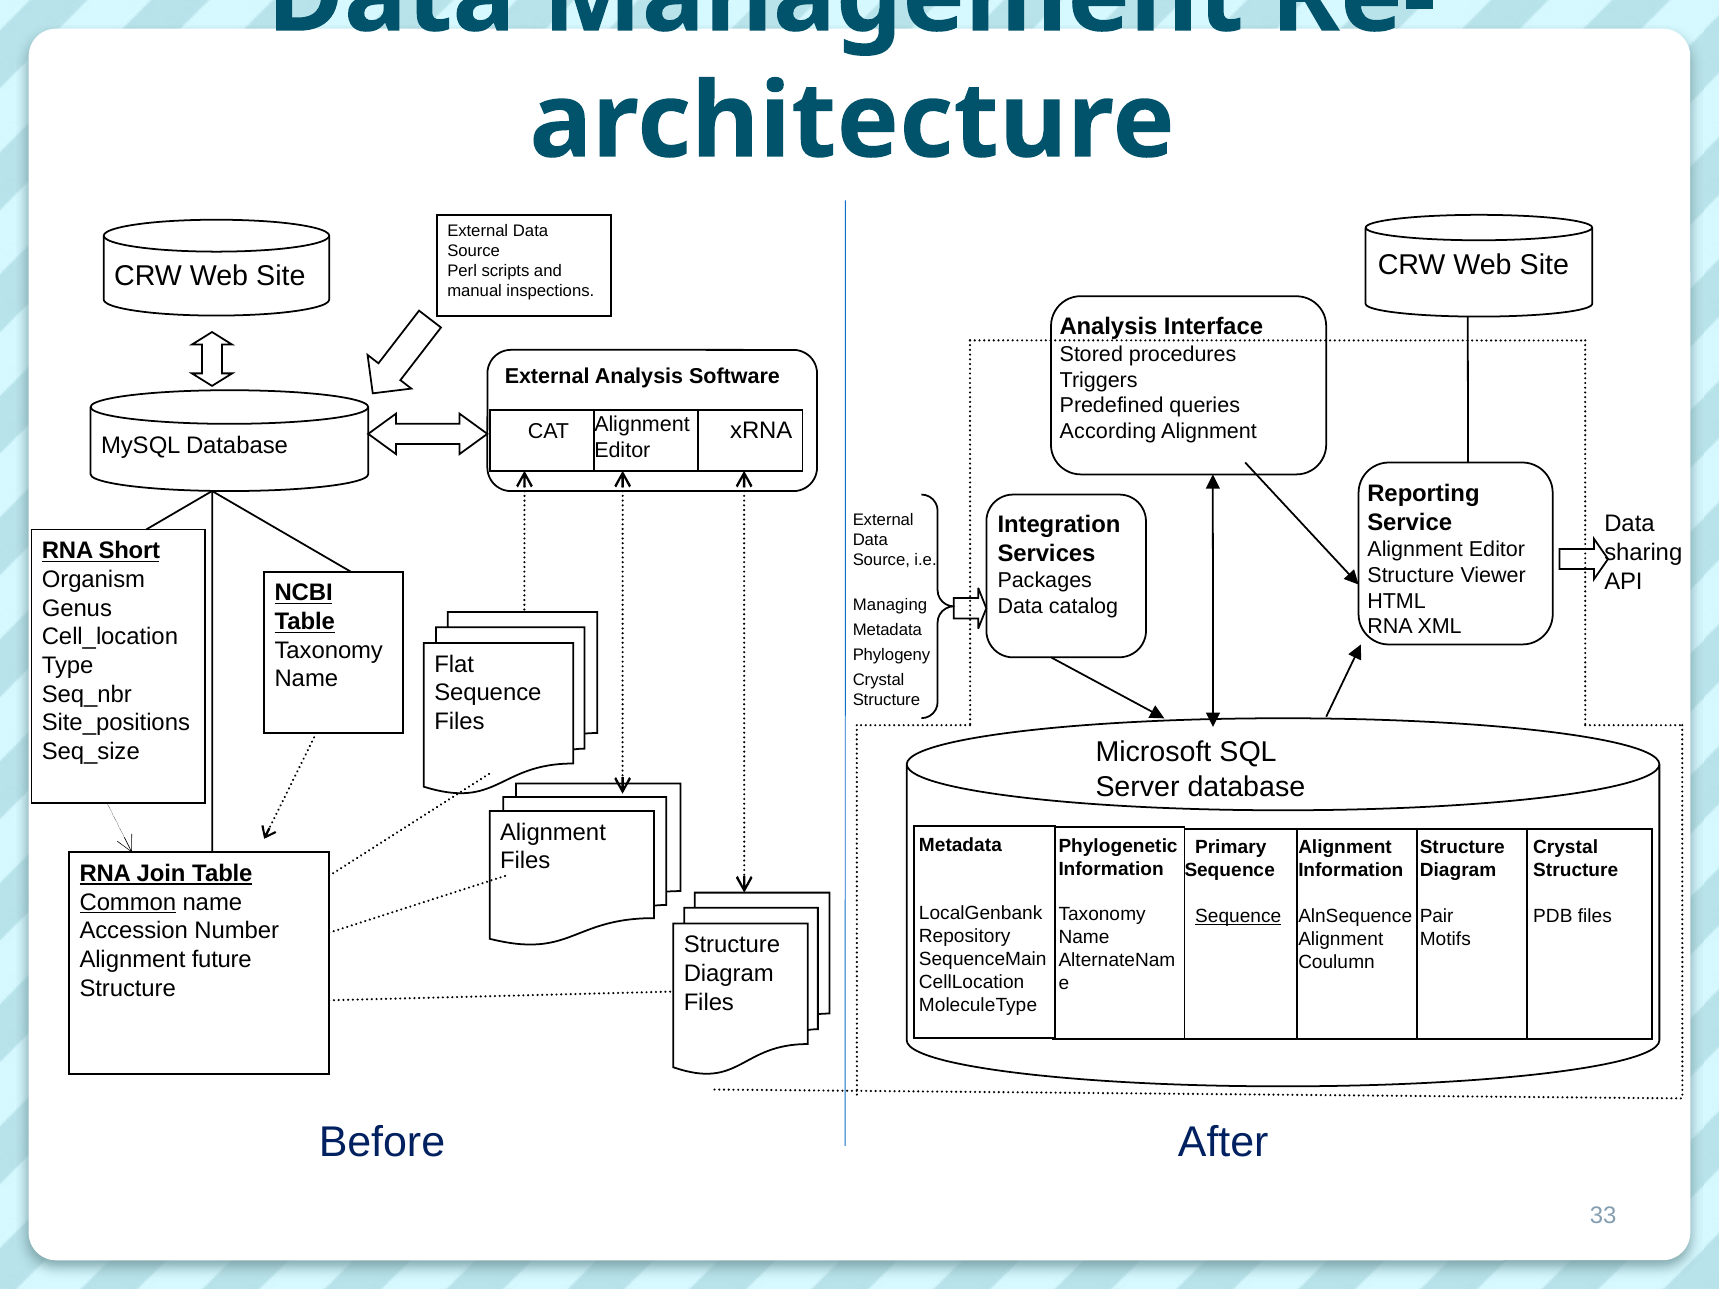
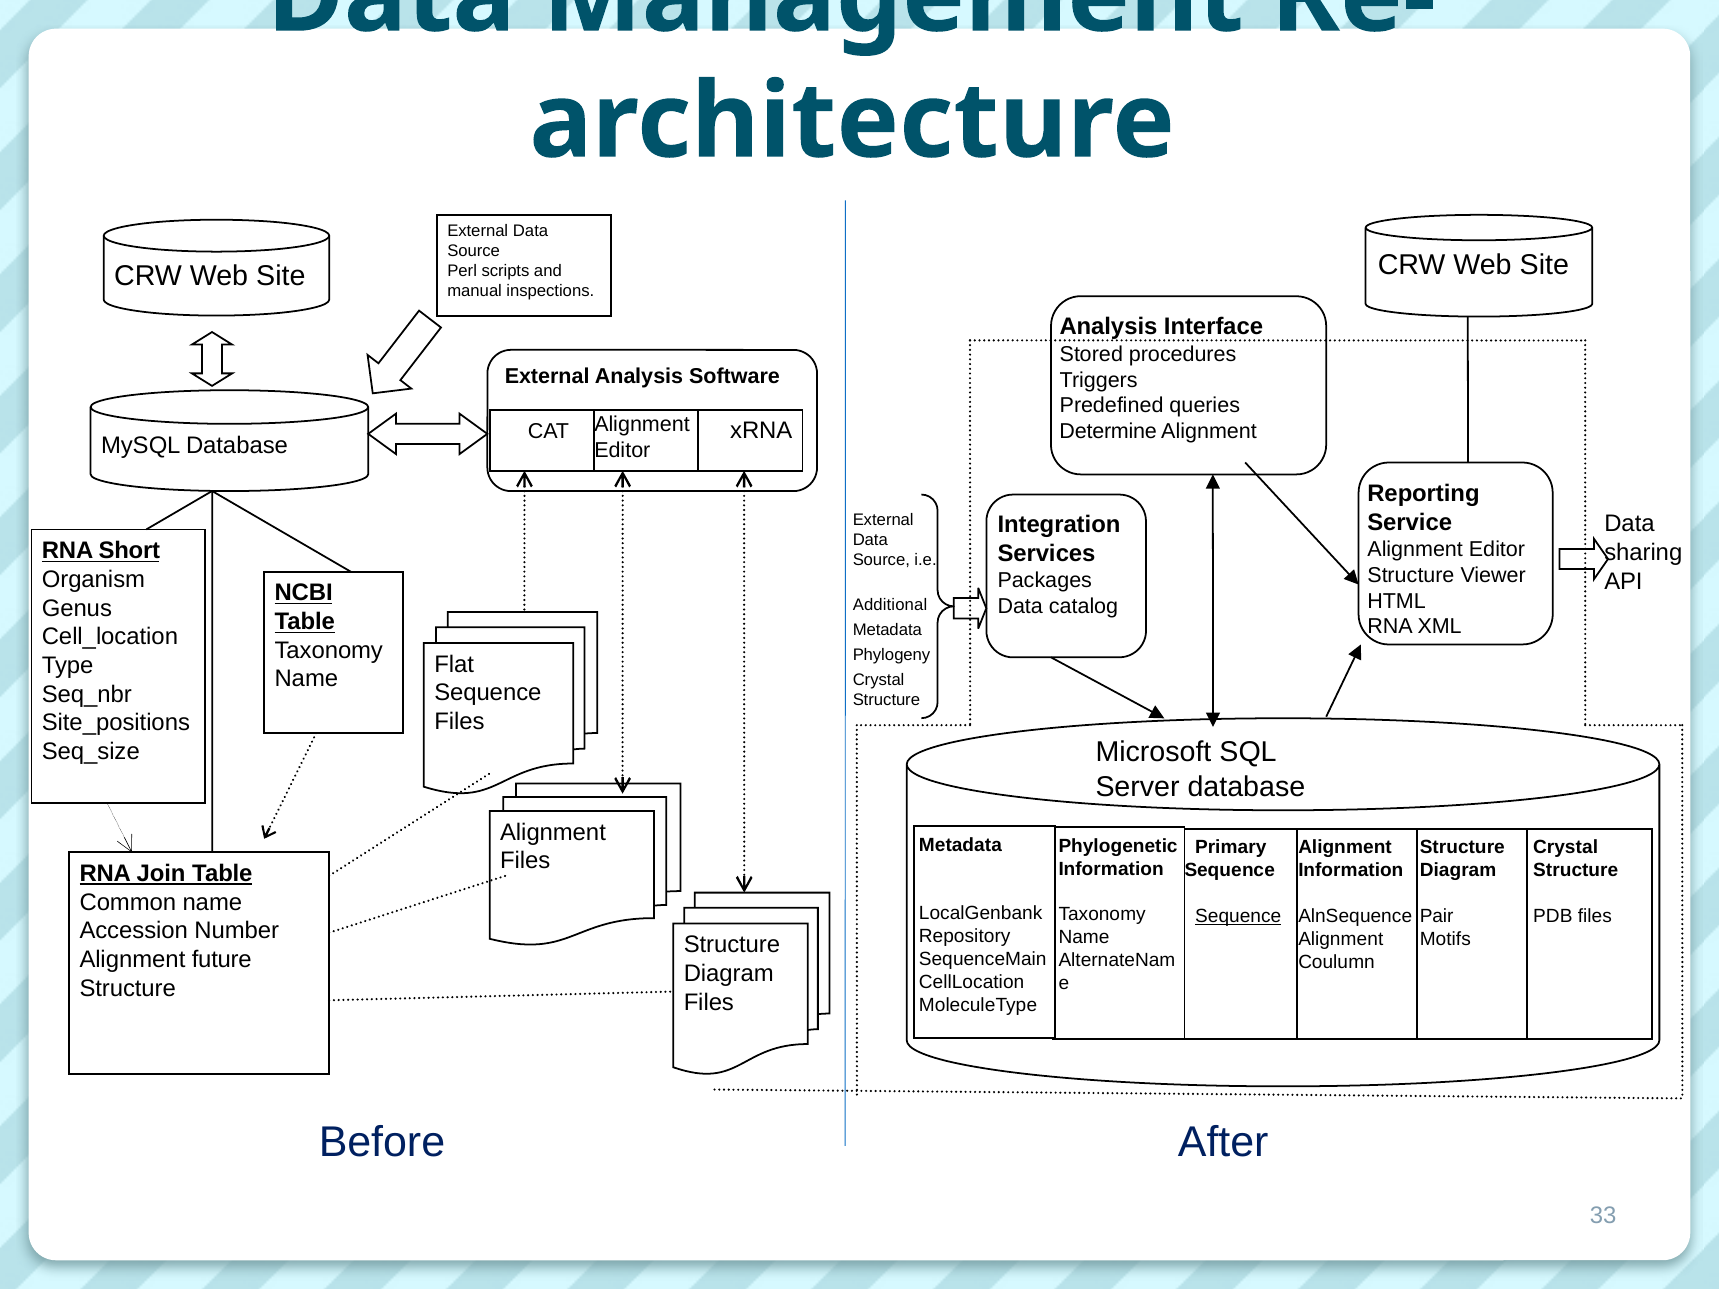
According: According -> Determine (1108, 432)
Managing: Managing -> Additional (890, 605)
Common underline: present -> none (128, 902)
